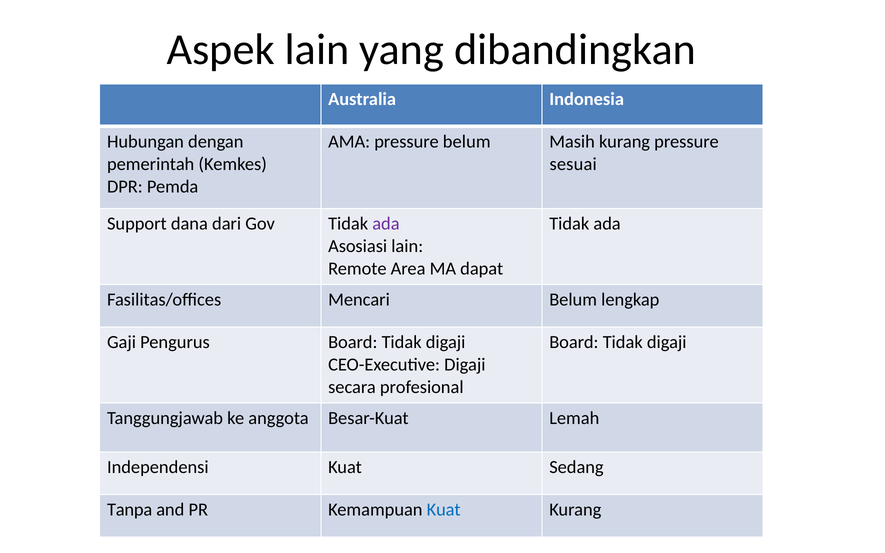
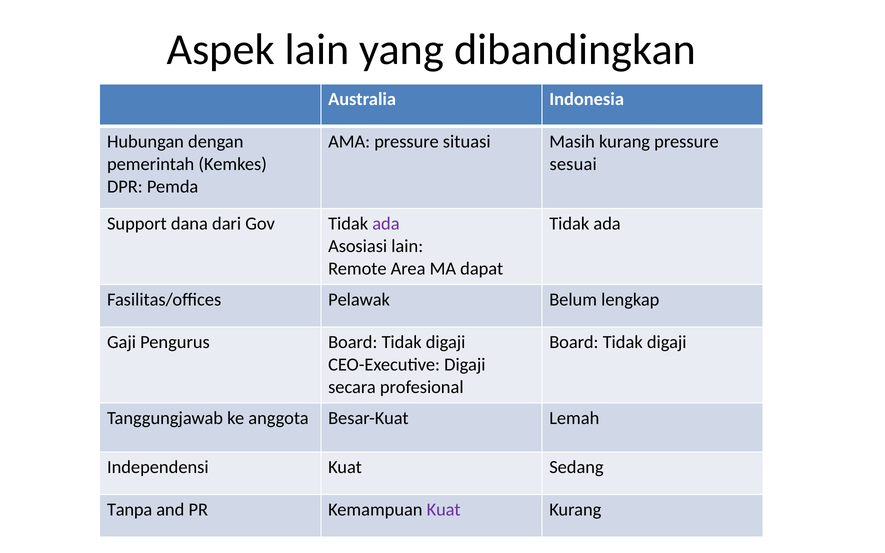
pressure belum: belum -> situasi (467, 142)
Mencari: Mencari -> Pelawak (359, 300)
Kuat colour: blue -> purple (444, 510)
